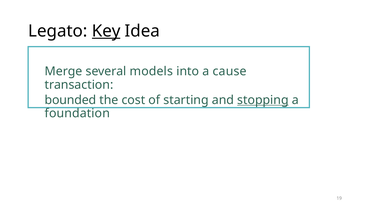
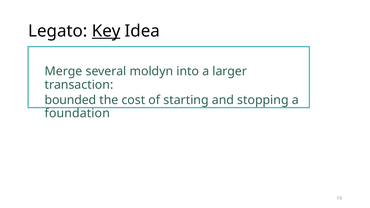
models: models -> moldyn (151, 71)
cause: cause -> larger (230, 71)
stopping underline: present -> none (263, 100)
